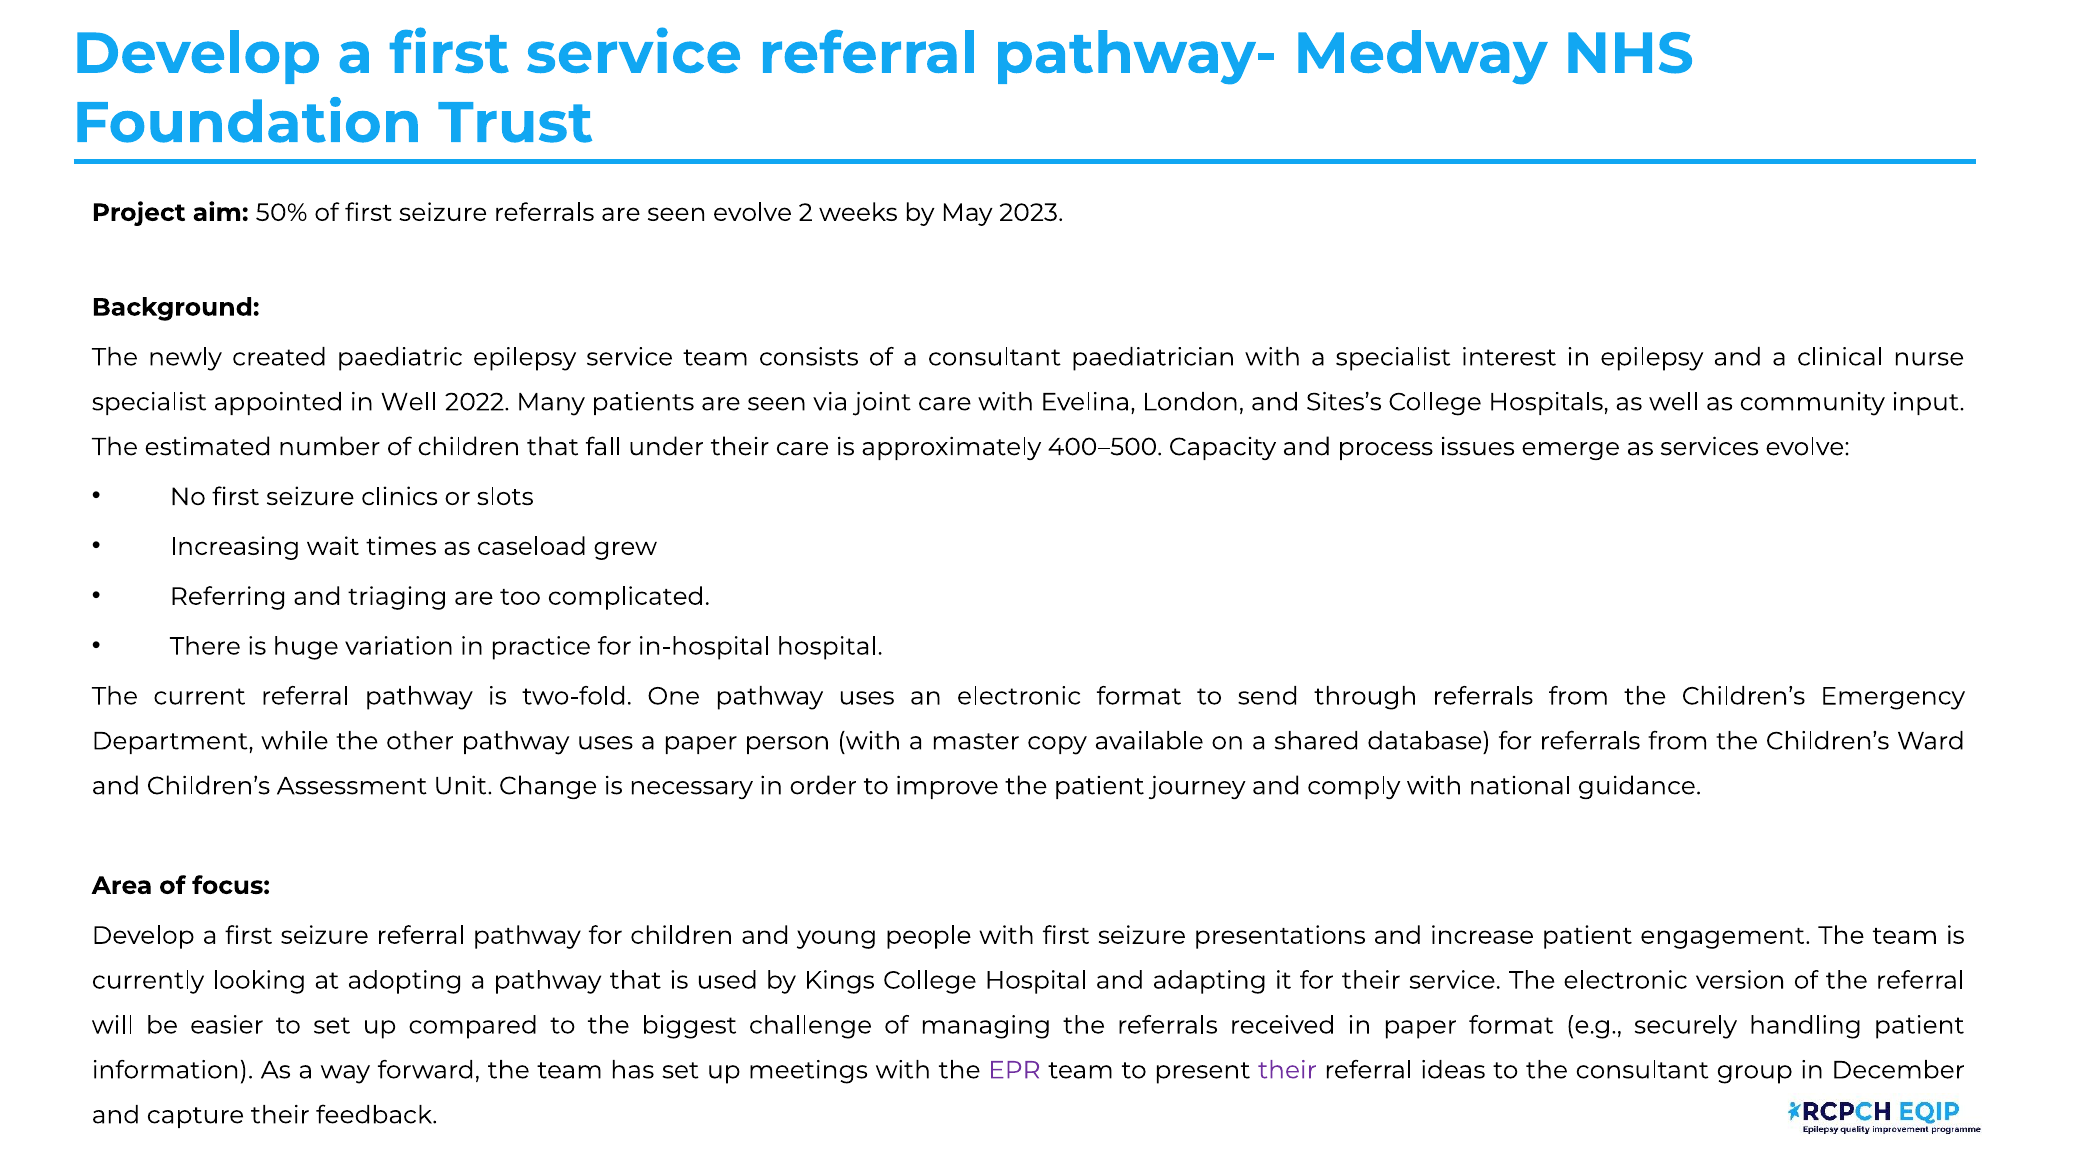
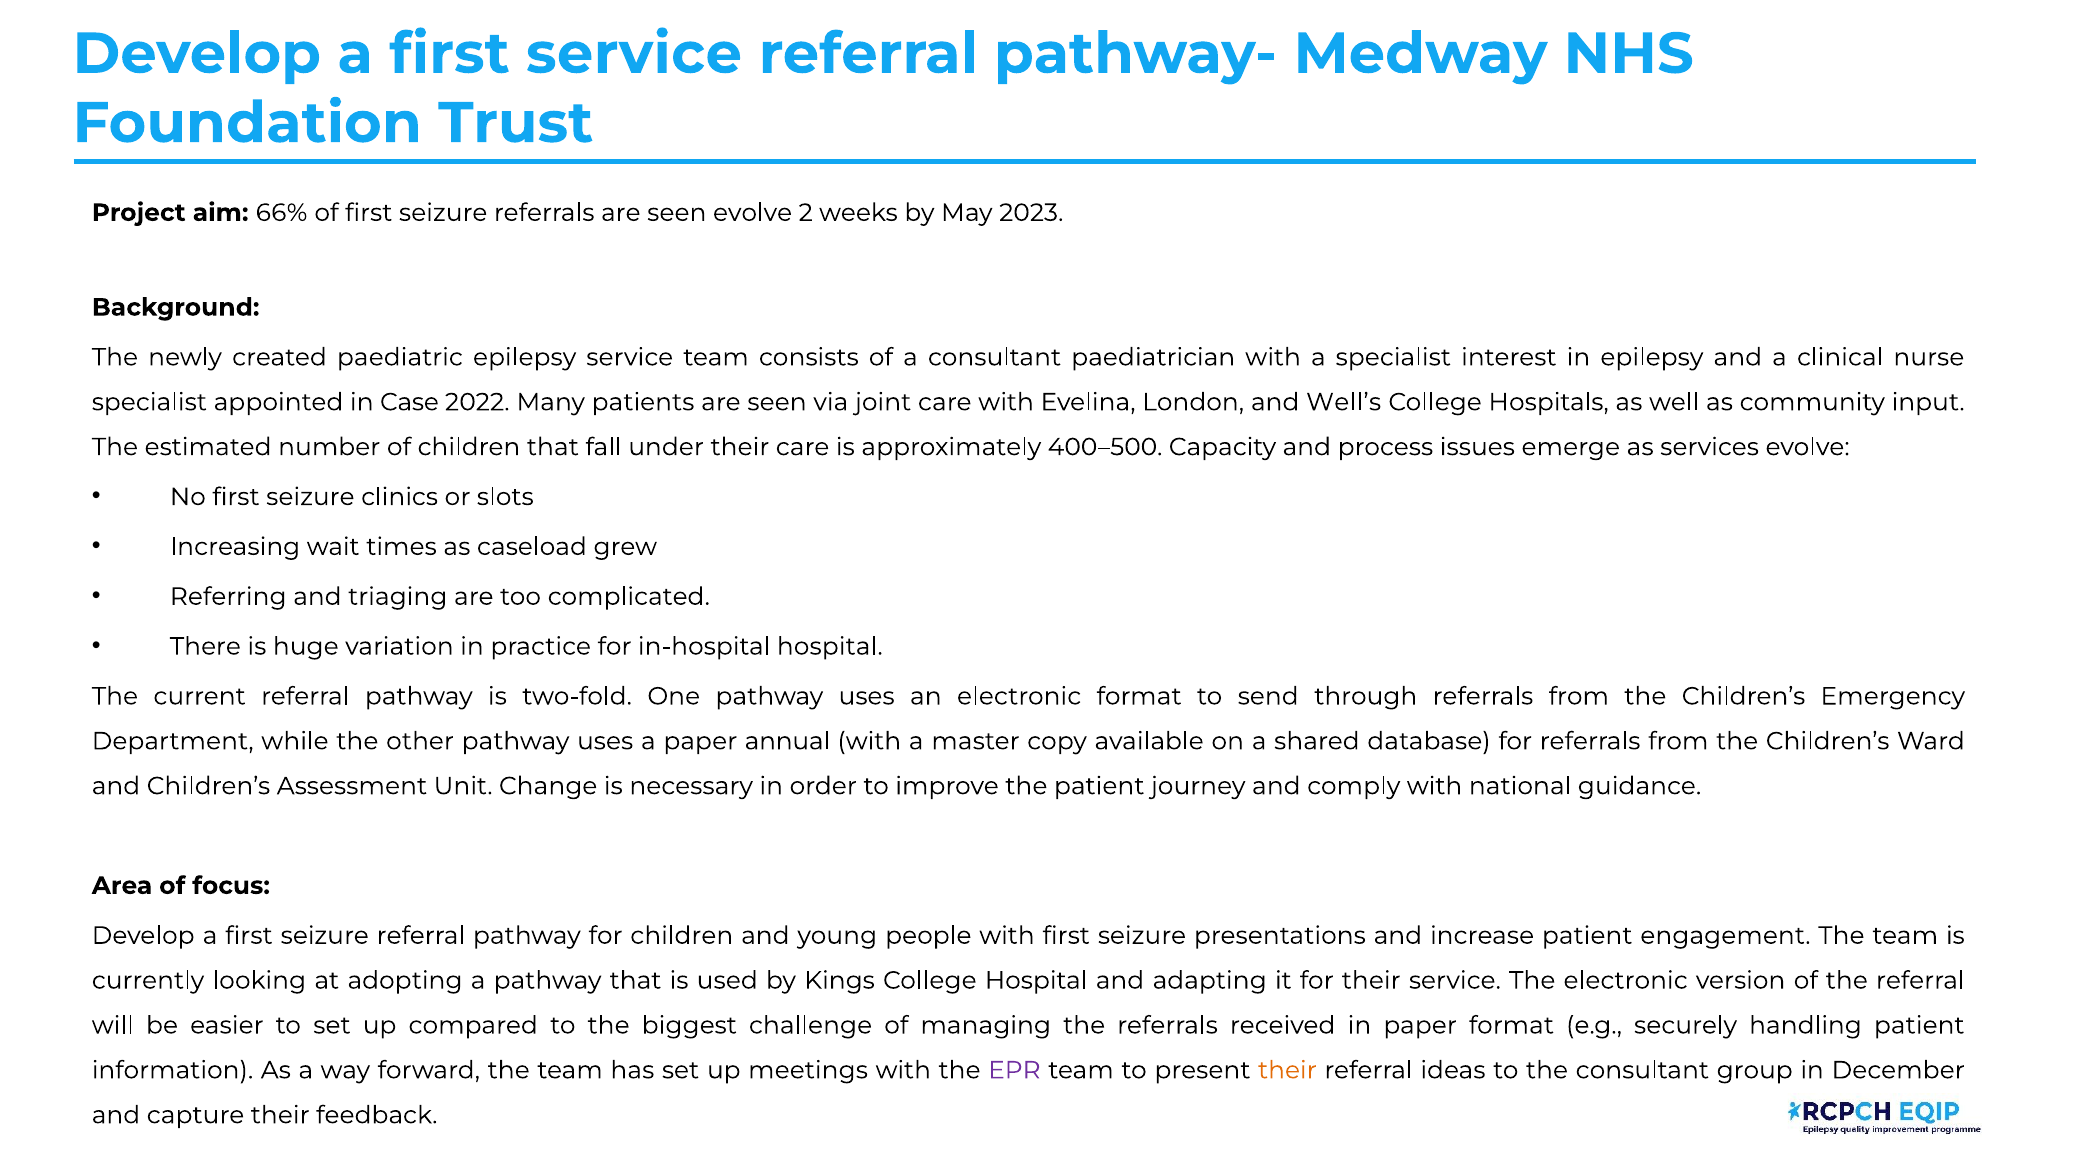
50%: 50% -> 66% (282, 213)
in Well: Well -> Case (409, 402)
Sites’s: Sites’s -> Well’s (1344, 402)
person: person -> annual (787, 741)
their colour: purple -> orange (1287, 1070)
